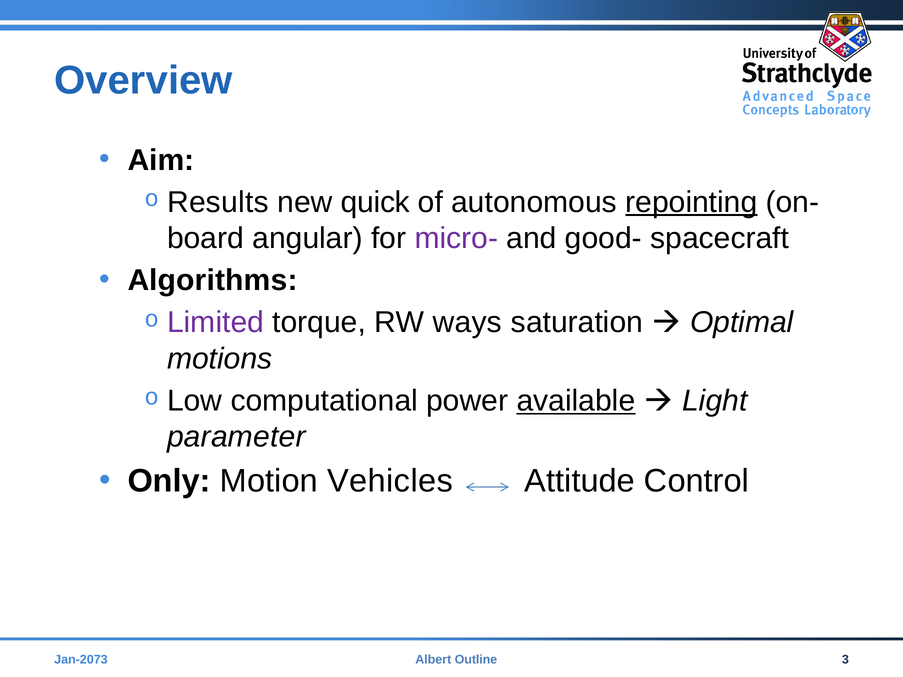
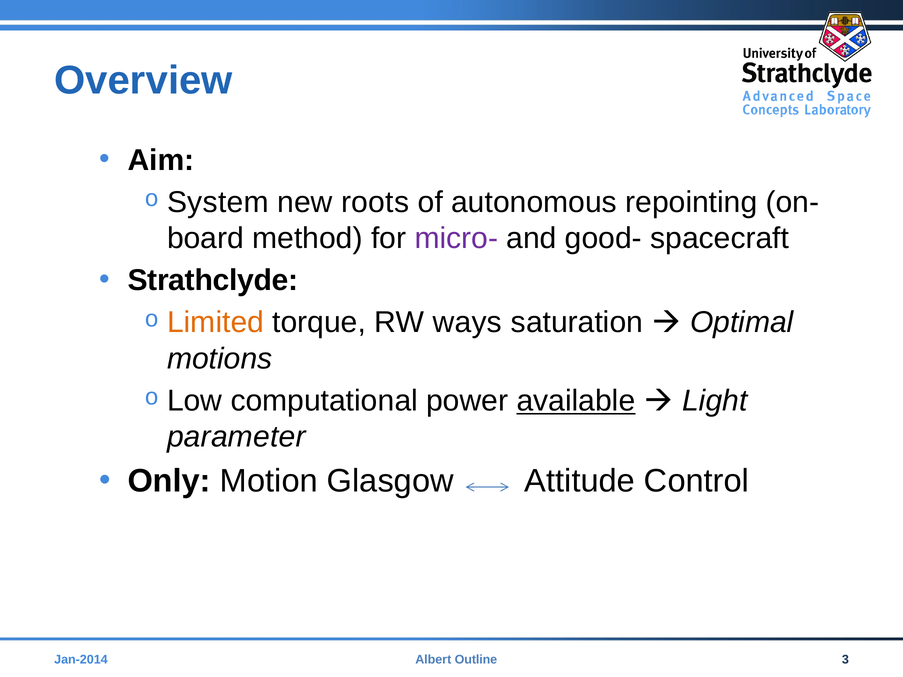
Results: Results -> System (218, 202)
quick: quick -> roots (375, 202)
repointing underline: present -> none (691, 202)
angular: angular -> method (308, 238)
Algorithms: Algorithms -> Strathclyde (213, 281)
Limited colour: purple -> orange (216, 323)
Vehicles: Vehicles -> Glasgow (390, 481)
Jan-2073: Jan-2073 -> Jan-2014 (81, 660)
